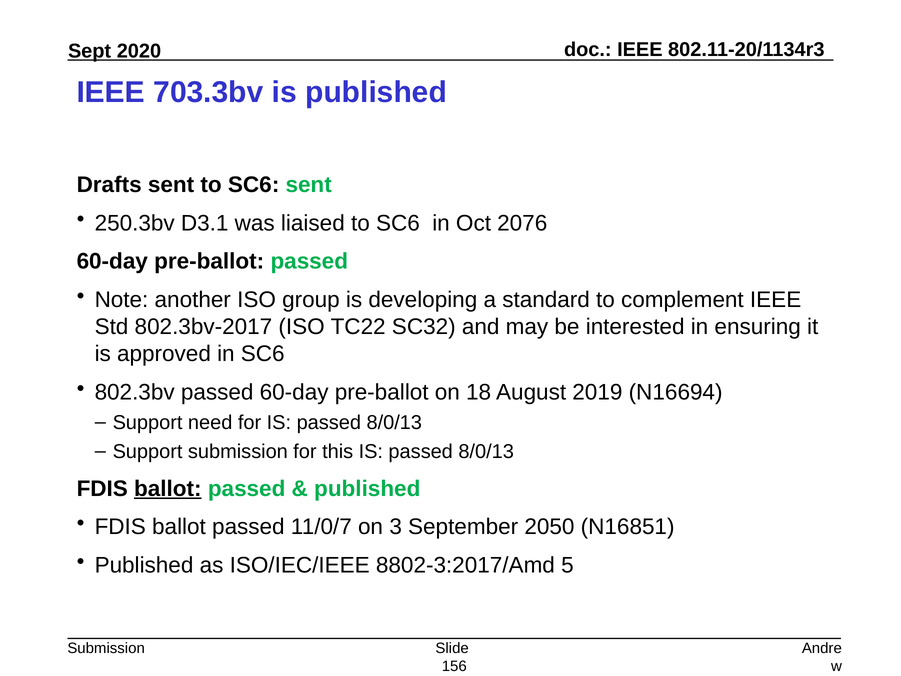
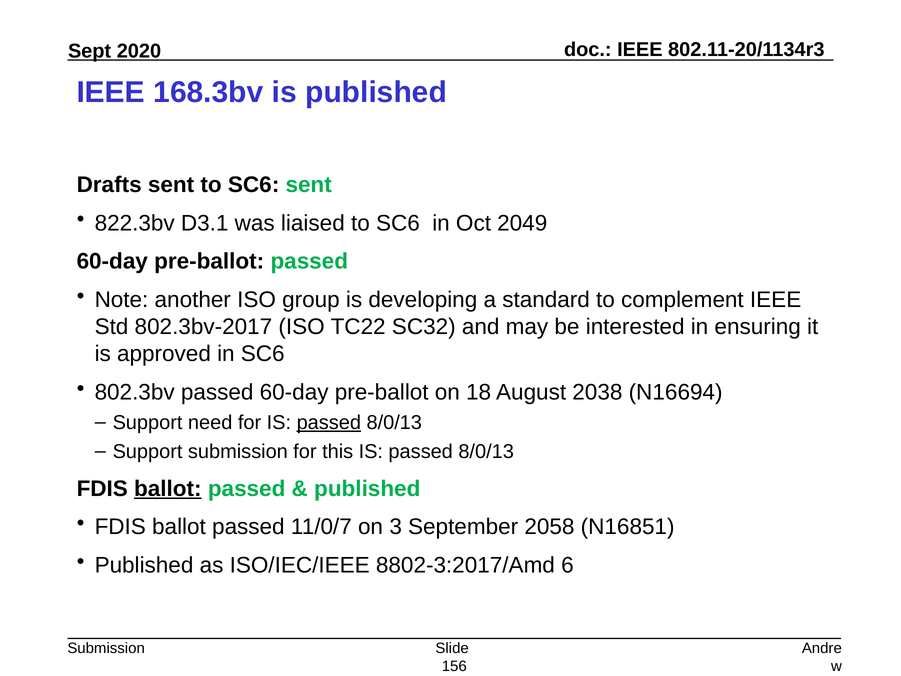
703.3bv: 703.3bv -> 168.3bv (208, 92)
250.3bv: 250.3bv -> 822.3bv (135, 223)
2076: 2076 -> 2049 (522, 223)
2019: 2019 -> 2038 (597, 392)
passed underline: none -> present (329, 422)
2050: 2050 -> 2058 (549, 527)
5: 5 -> 6 (567, 565)
